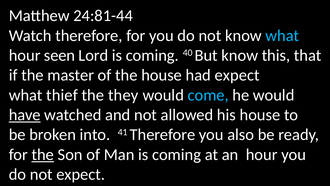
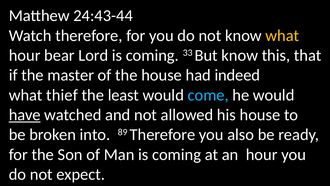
24:81-44: 24:81-44 -> 24:43-44 (103, 16)
what colour: light blue -> yellow (282, 36)
seen: seen -> bear (59, 55)
40: 40 -> 33 (188, 53)
had expect: expect -> indeed (237, 75)
they: they -> least (123, 95)
41: 41 -> 89 (123, 132)
the underline: present -> none (43, 154)
